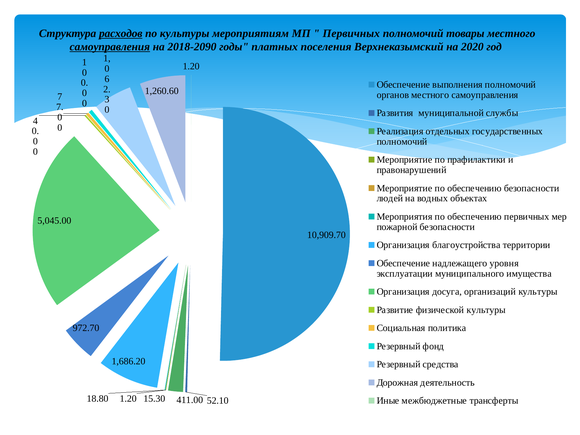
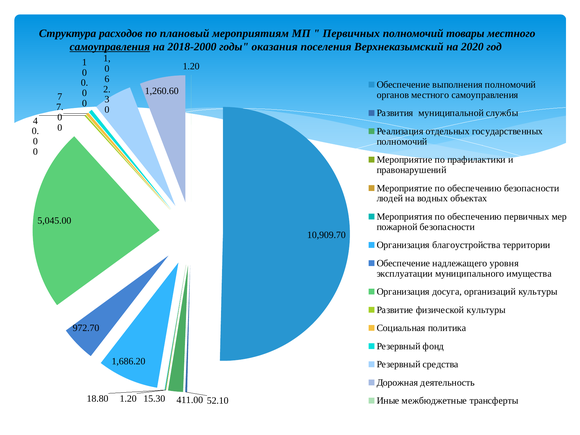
расходов underline: present -> none (121, 33)
по культуры: культуры -> плановый (185, 33)
2018-2090: 2018-2090 -> 2018-2000 (192, 47)
платных: платных -> оказания (275, 47)
